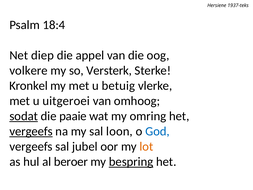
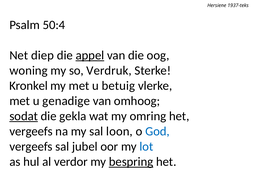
18:4: 18:4 -> 50:4 (54, 25)
appel underline: none -> present (90, 55)
volkere: volkere -> woning (29, 70)
Versterk: Versterk -> Verdruk (109, 70)
uitgeroei: uitgeroei -> genadige (66, 101)
paaie: paaie -> gekla (73, 116)
vergeefs underline: present -> none (31, 131)
lot colour: orange -> blue (146, 146)
beroer: beroer -> verdor (71, 162)
